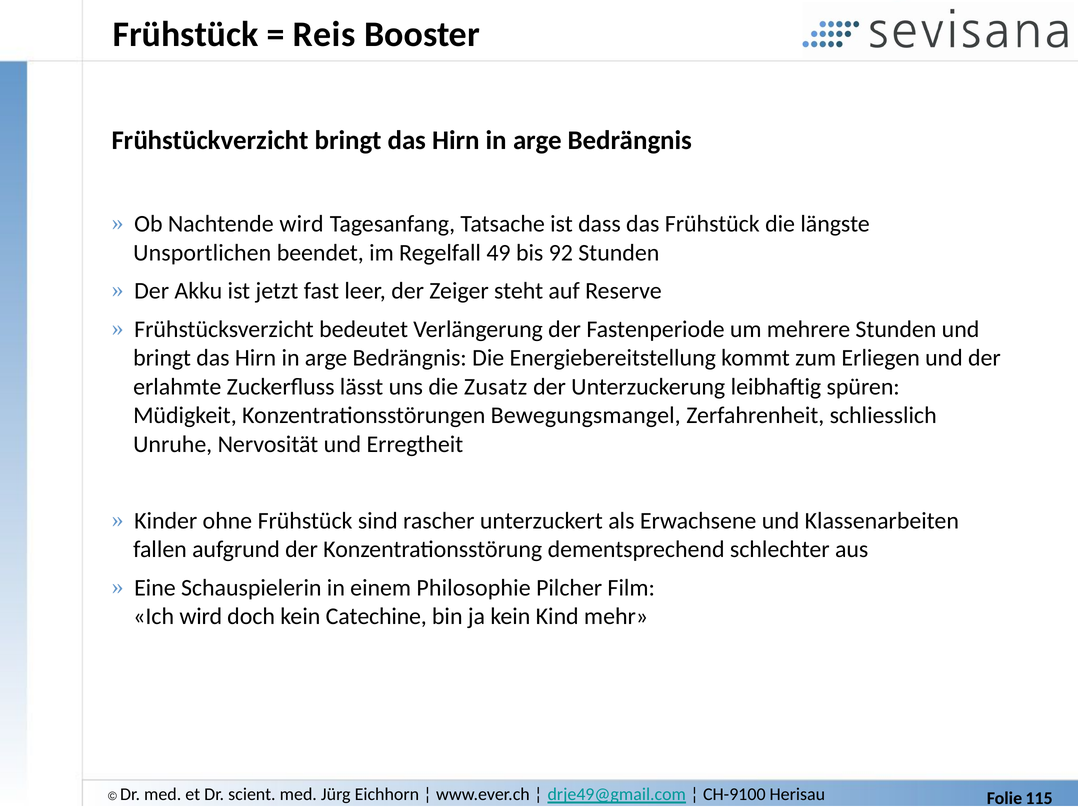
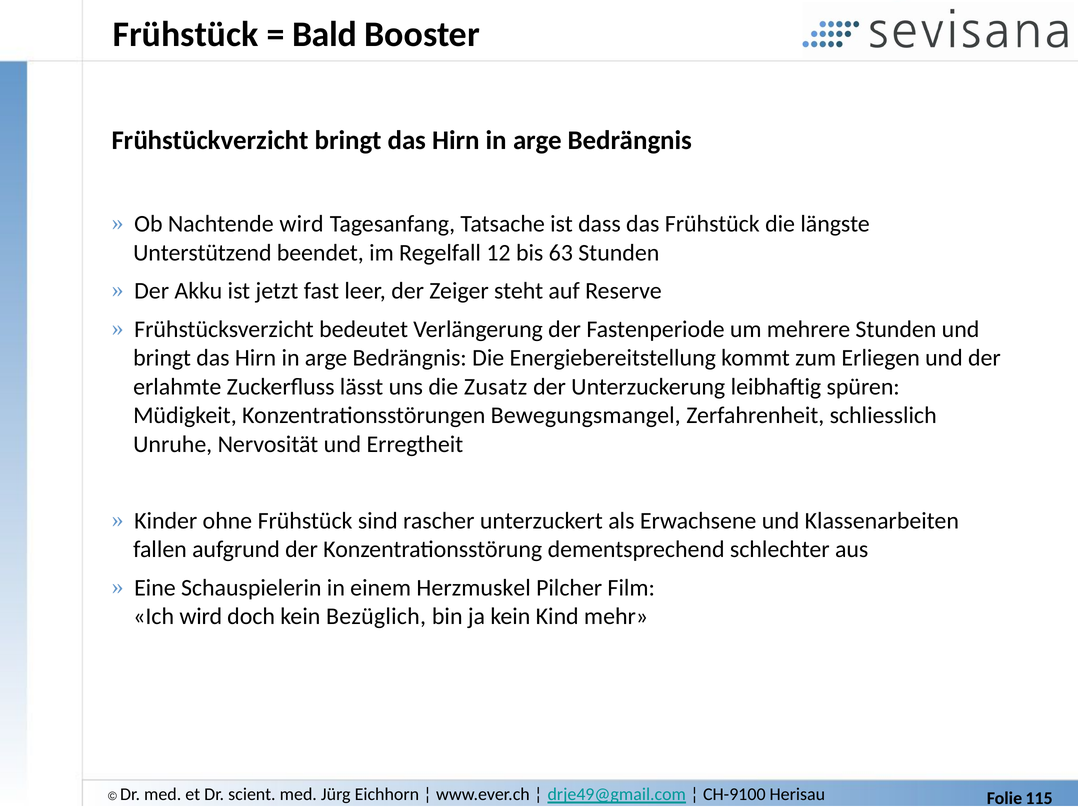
Reis: Reis -> Bald (325, 35)
Unsportlichen: Unsportlichen -> Unterstützend (202, 253)
49: 49 -> 12 (498, 253)
92: 92 -> 63 (561, 253)
Philosophie: Philosophie -> Herzmuskel (474, 588)
Catechine: Catechine -> Bezüglich (376, 617)
